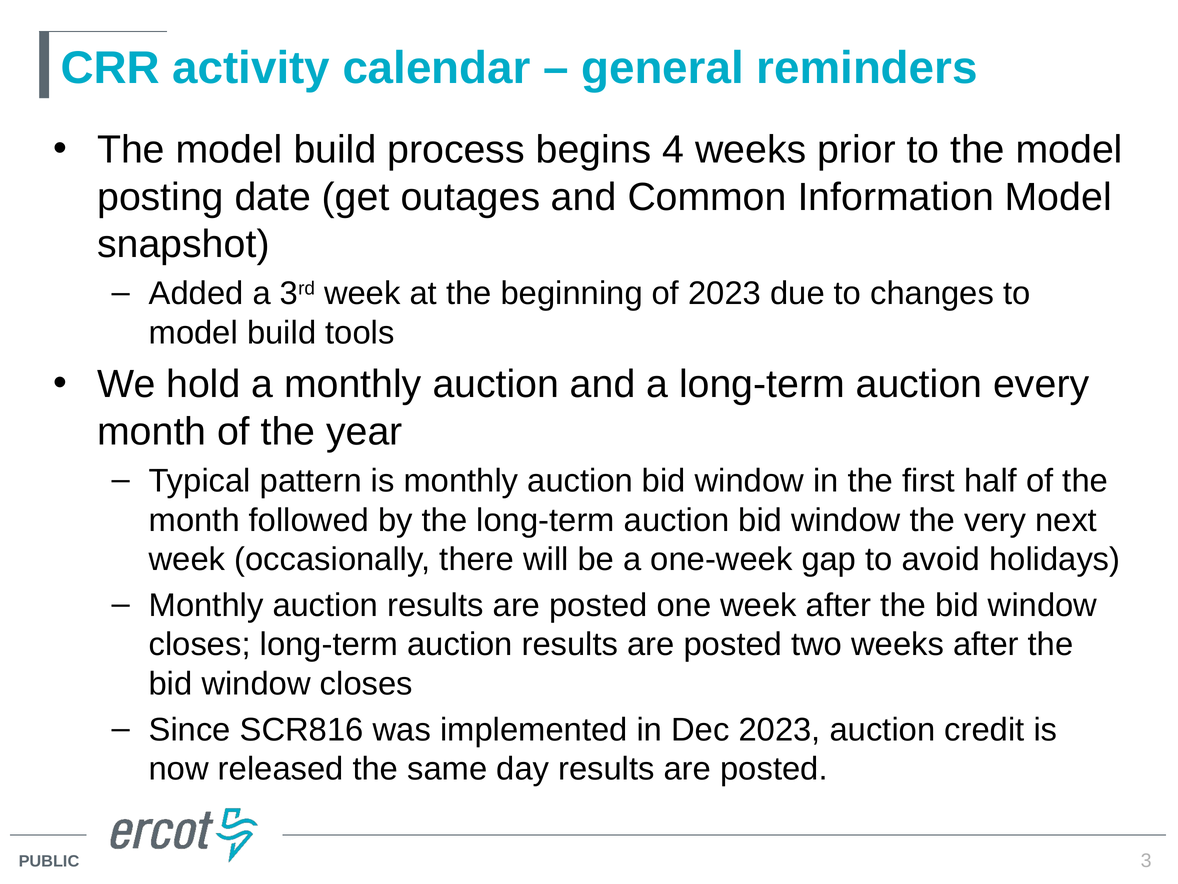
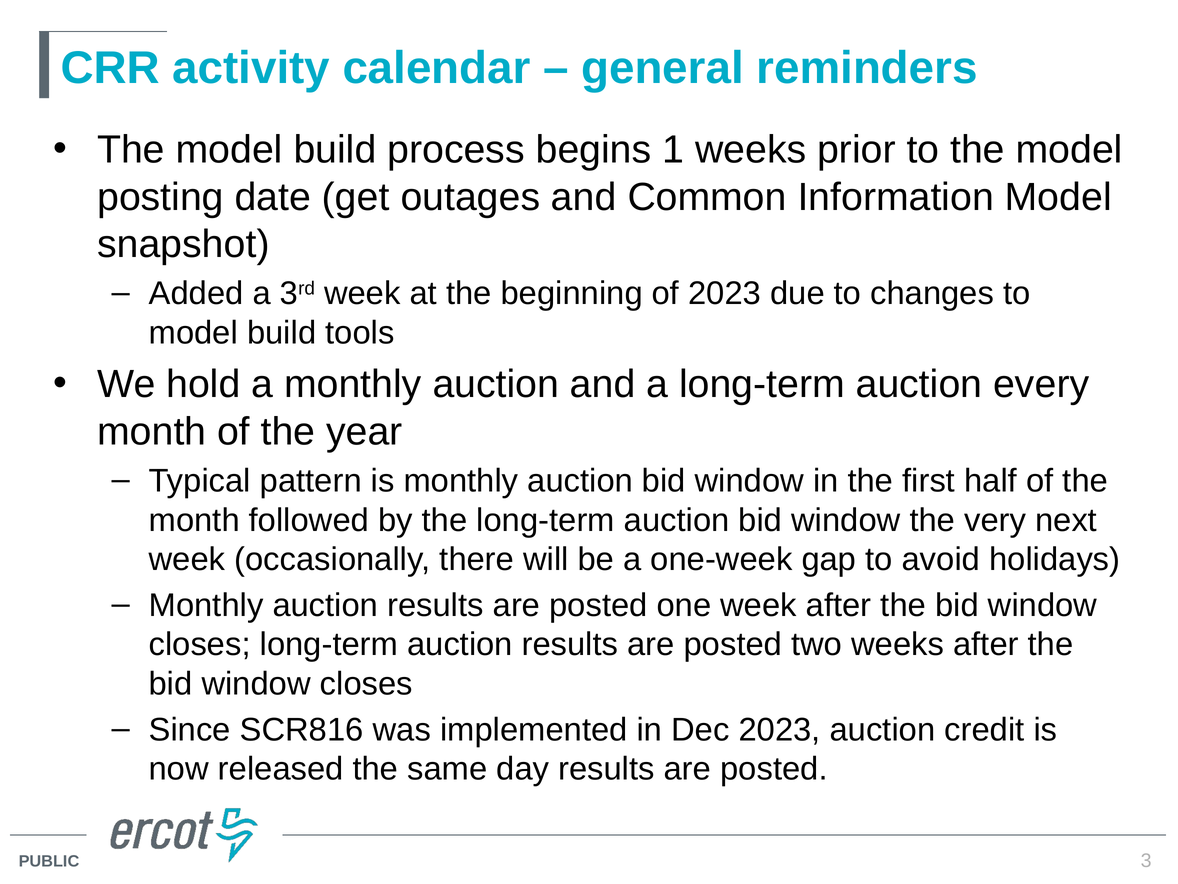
4: 4 -> 1 (673, 150)
